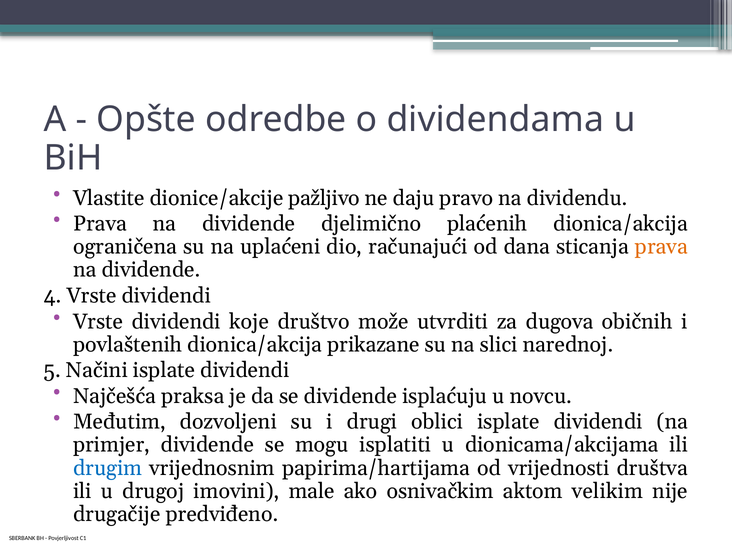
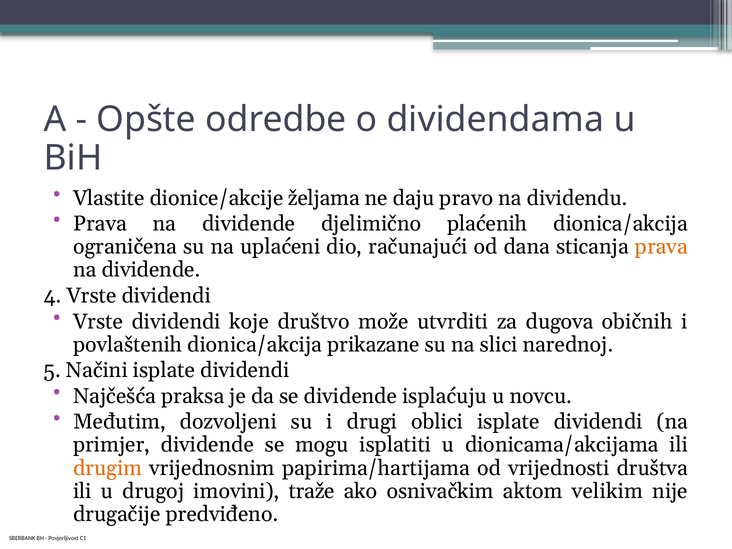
pažljivo: pažljivo -> željama (324, 198)
drugim colour: blue -> orange (108, 468)
male: male -> traže (312, 491)
